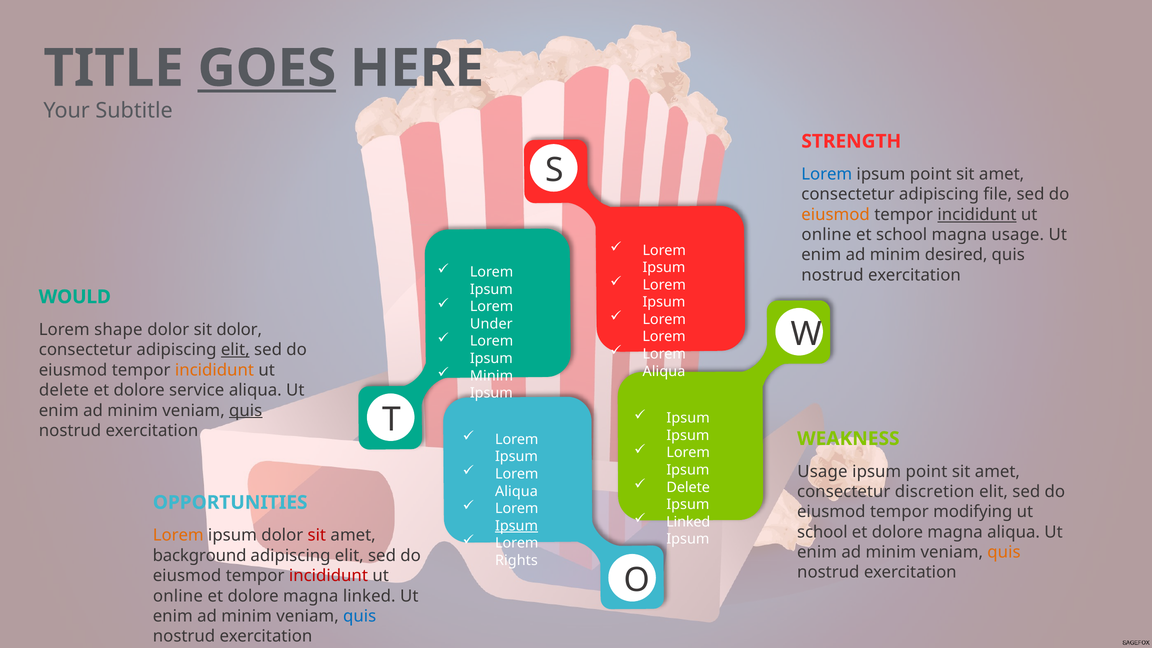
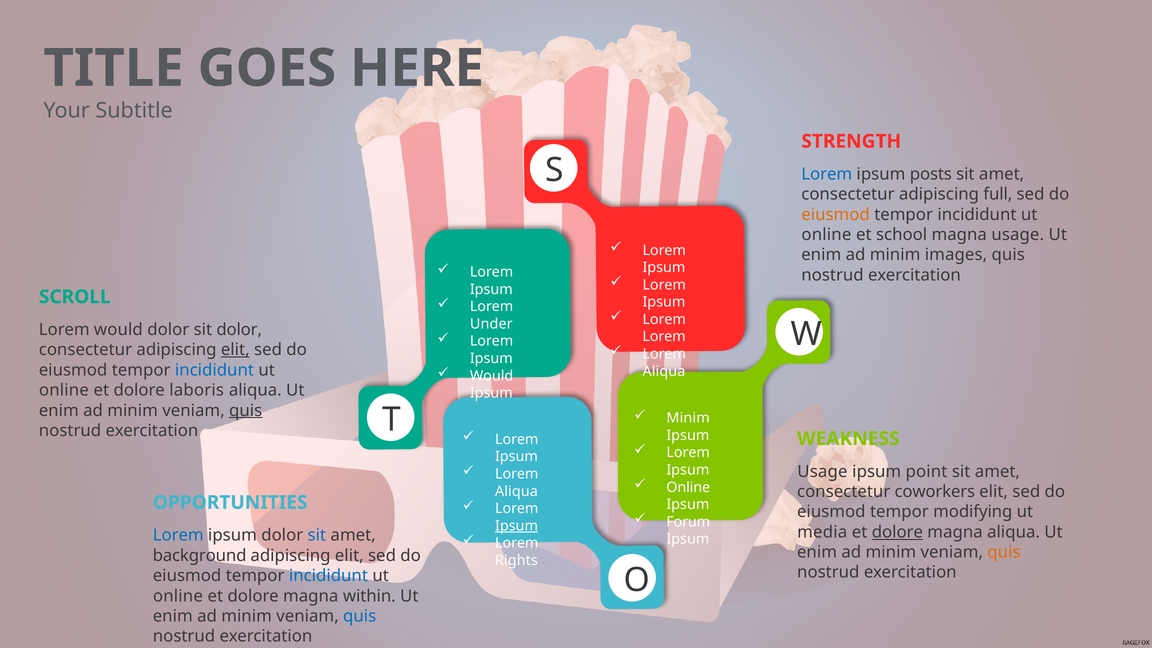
GOES underline: present -> none (267, 68)
point: point -> posts (931, 174)
file: file -> full (998, 194)
incididunt underline: present -> none (977, 215)
desired: desired -> images (956, 255)
WOULD: WOULD -> SCROLL (75, 297)
Lorem shape: shape -> would (118, 330)
incididunt colour: orange -> blue (214, 370)
Minim: Minim -> Would (492, 376)
delete: delete -> online (64, 390)
service: service -> laboris (197, 390)
Ipsum: Ipsum -> Minim (688, 418)
Delete: Delete -> Online (688, 487)
discretion: discretion -> coworkers (935, 492)
Linked: Linked -> Forum (688, 522)
school: school -> media (822, 532)
dolore underline: none -> present (897, 532)
Lorem colour: orange -> blue (178, 535)
sit colour: red -> blue (317, 535)
incididunt colour: red -> blue (328, 576)
magna linked: linked -> within (369, 596)
